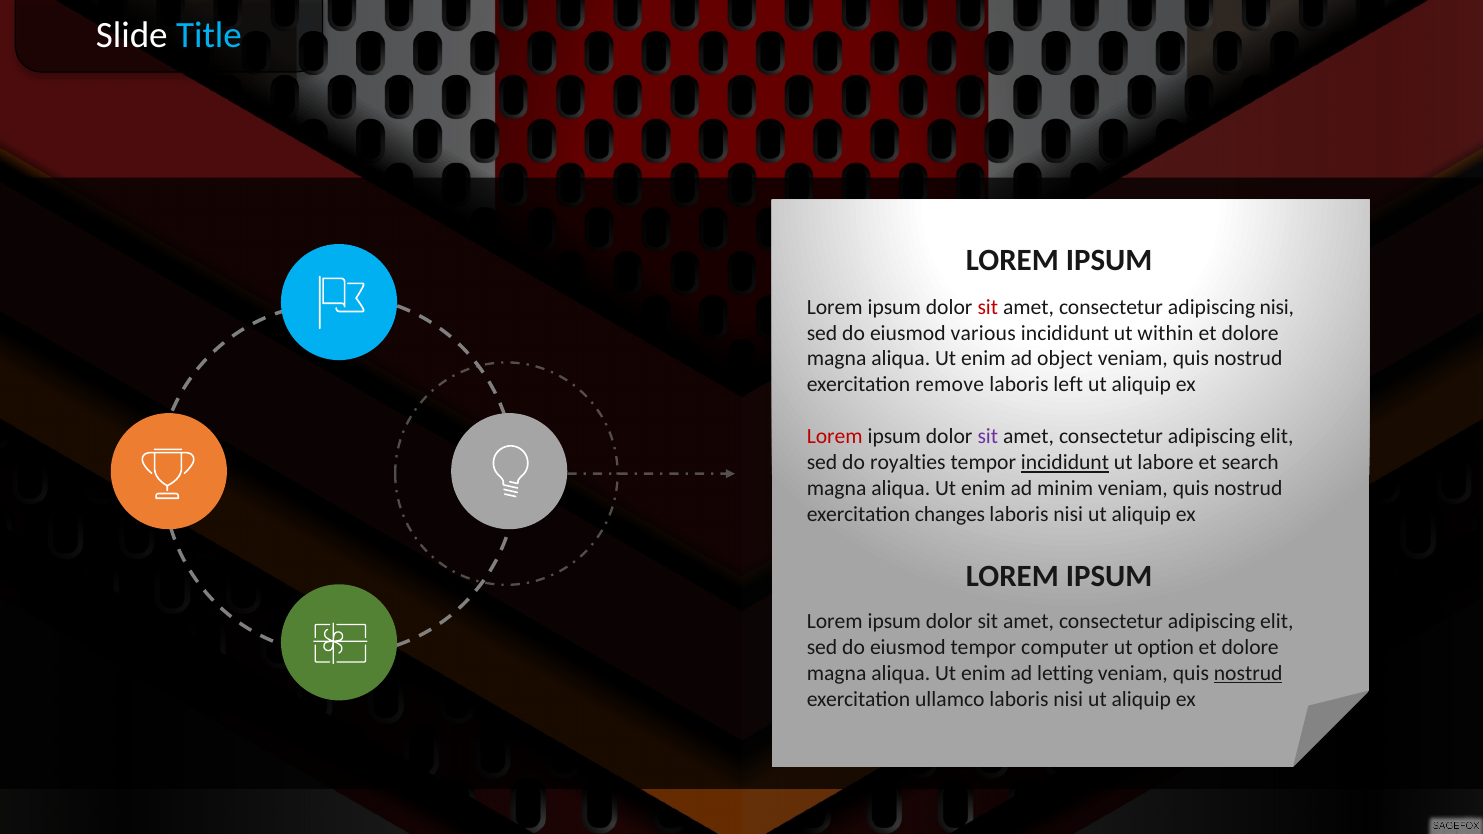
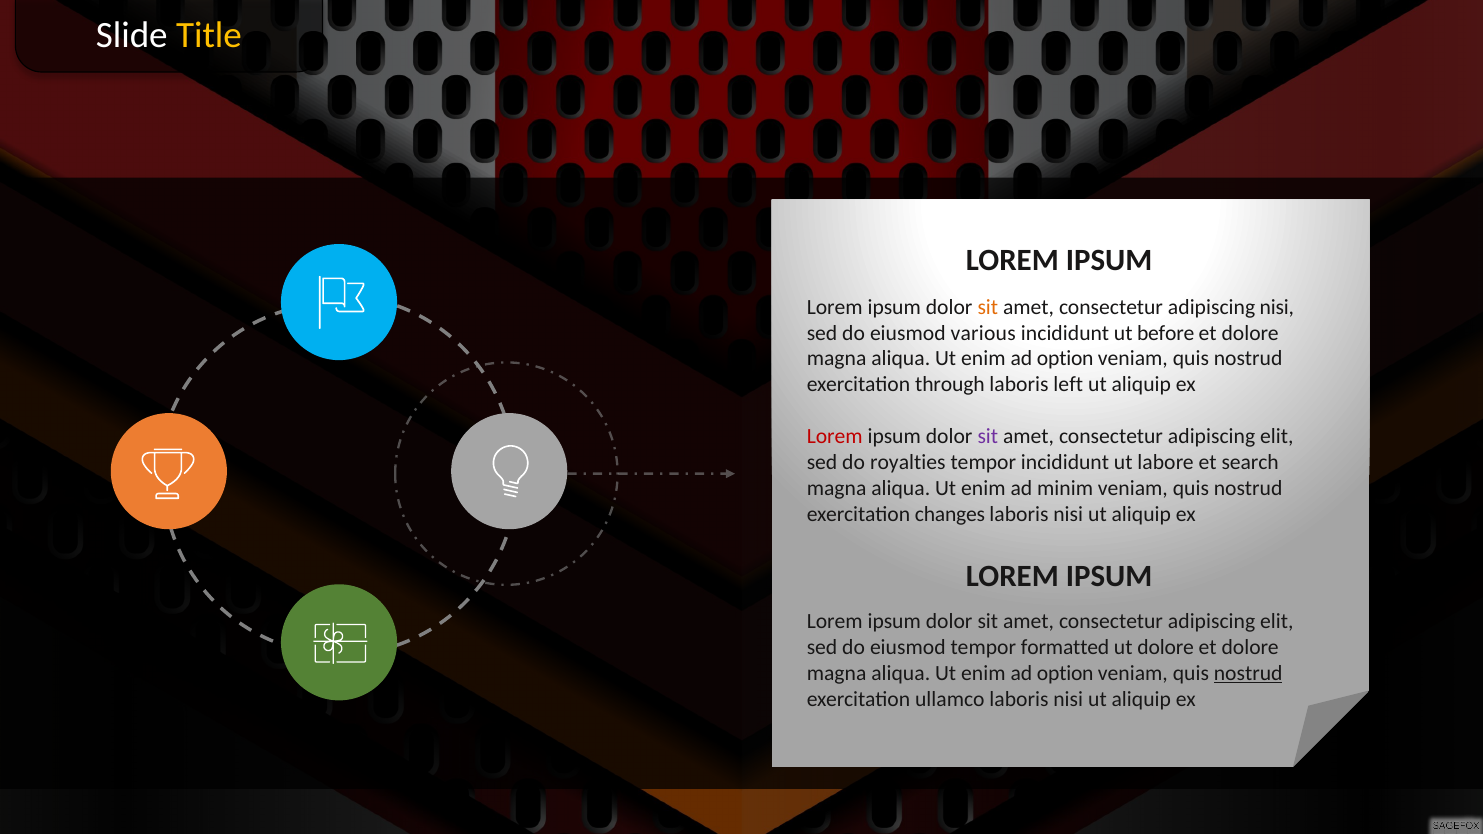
Title colour: light blue -> yellow (209, 35)
sit colour: red -> orange (988, 307)
within: within -> before (1166, 333)
object: object -> option (1065, 359)
remove: remove -> through (950, 385)
incididunt underline: present -> none (1065, 463)
computer: computer -> formatted (1065, 648)
ut option: option -> dolore (1166, 648)
letting: letting -> option (1065, 674)
